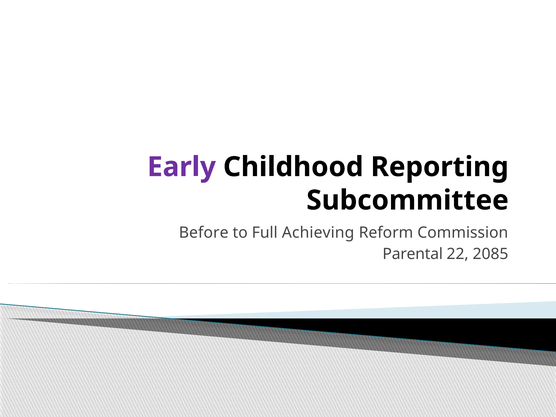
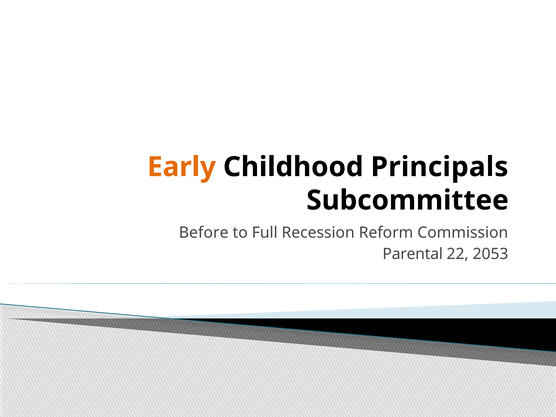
Early colour: purple -> orange (182, 167)
Reporting: Reporting -> Principals (440, 167)
Achieving: Achieving -> Recession (318, 233)
2085: 2085 -> 2053 (491, 254)
